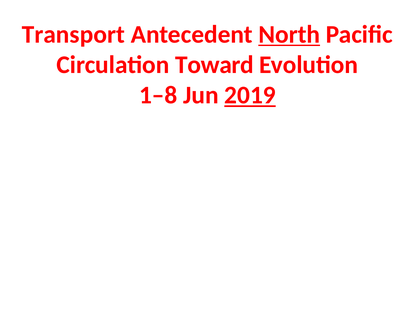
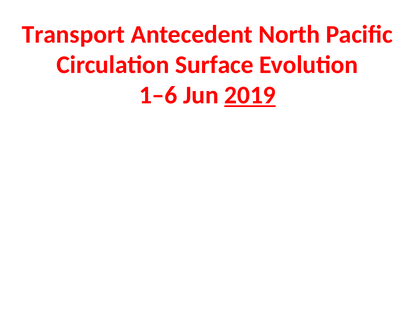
North underline: present -> none (289, 34)
Toward: Toward -> Surface (214, 65)
1–8: 1–8 -> 1–6 (158, 95)
